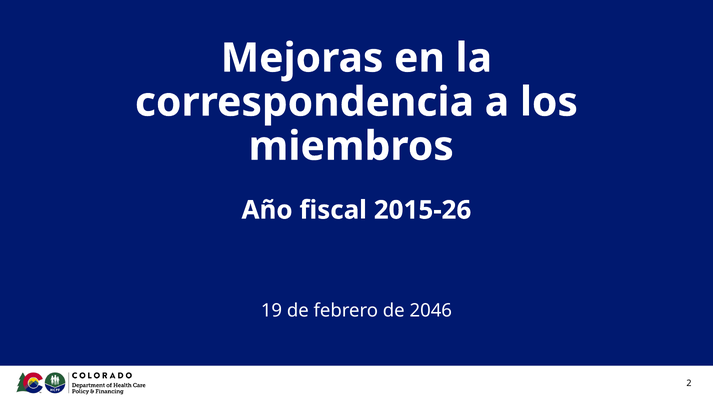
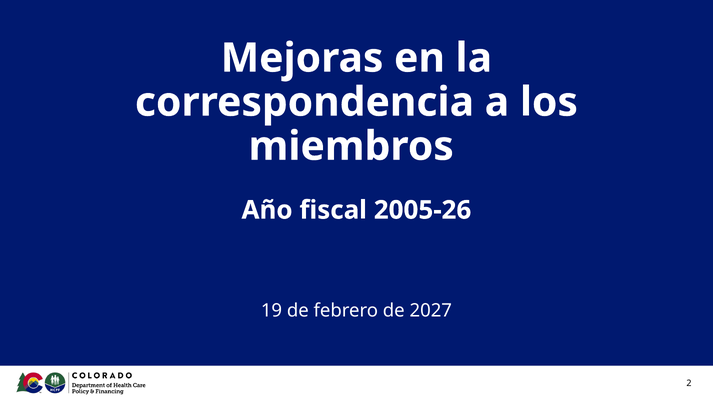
2015-26: 2015-26 -> 2005-26 (423, 210)
2046: 2046 -> 2027 (431, 310)
